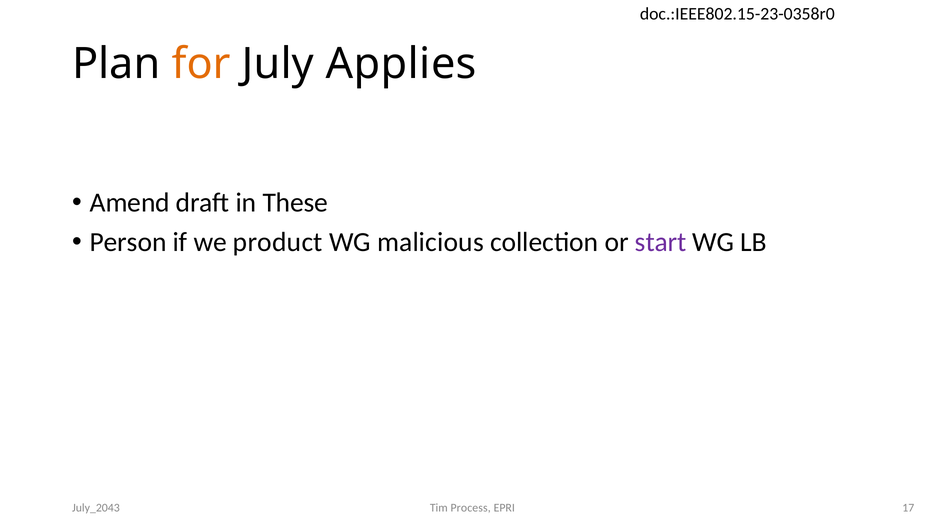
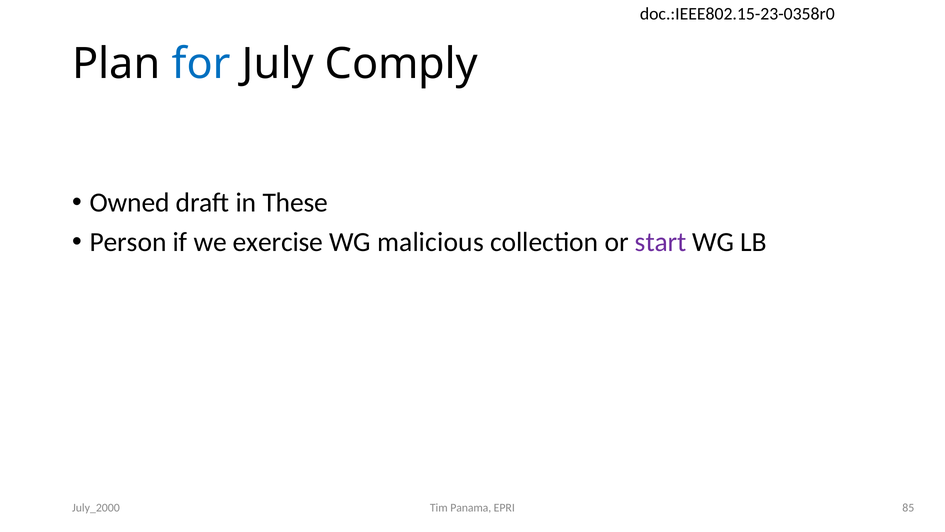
for colour: orange -> blue (201, 64)
Applies: Applies -> Comply (401, 64)
Amend: Amend -> Owned (130, 203)
product: product -> exercise (278, 242)
Process: Process -> Panama (471, 508)
17: 17 -> 85 (908, 508)
July_2043: July_2043 -> July_2000 (96, 508)
